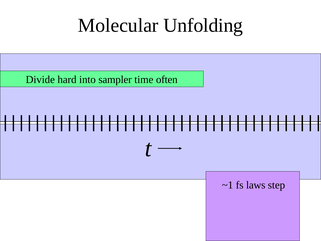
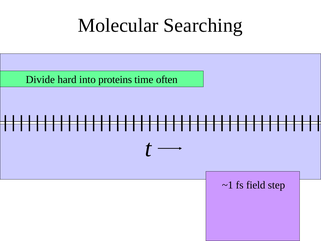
Unfolding: Unfolding -> Searching (203, 25)
sampler: sampler -> proteins (115, 80)
laws: laws -> field (256, 185)
